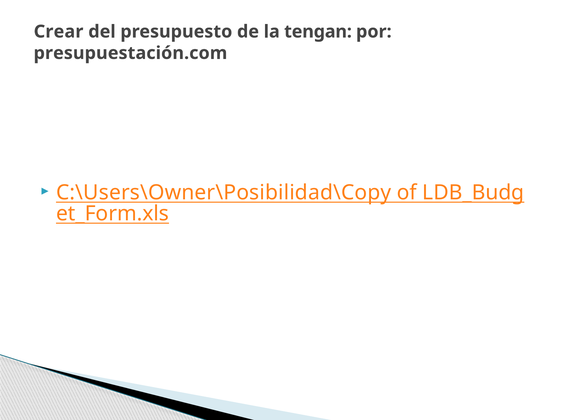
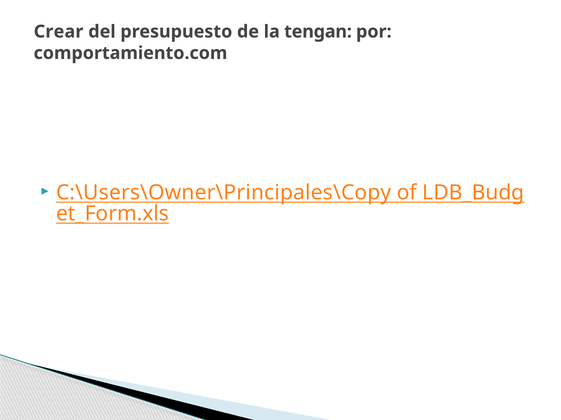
presupuestación.com: presupuestación.com -> comportamiento.com (130, 53)
C:\Users\Owner\Posibilidad\Copy: C:\Users\Owner\Posibilidad\Copy -> C:\Users\Owner\Principales\Copy (224, 193)
